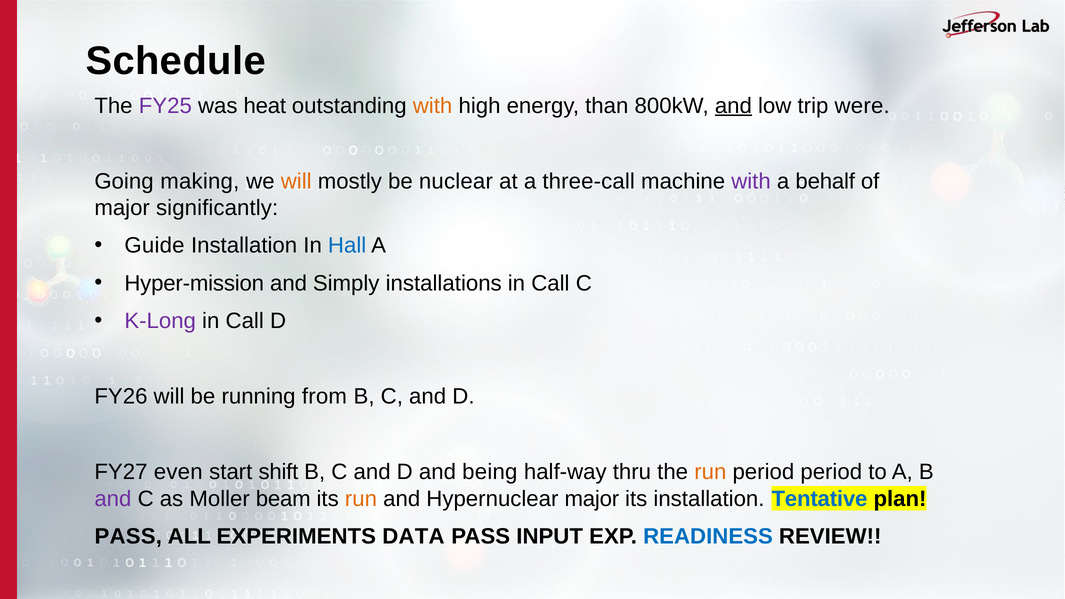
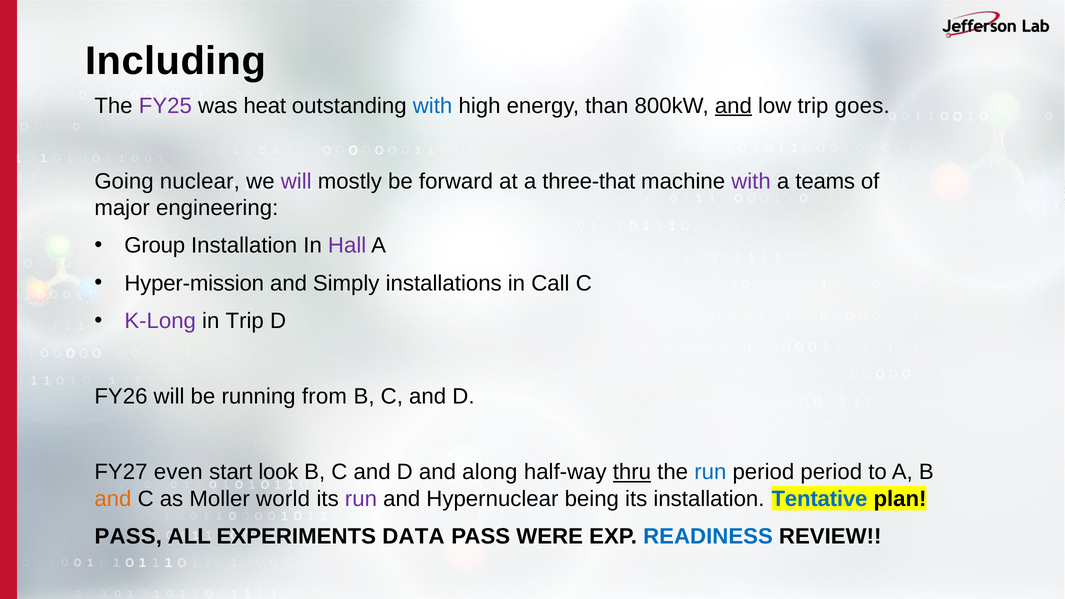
Schedule: Schedule -> Including (176, 61)
with colour: orange -> blue (433, 106)
were: were -> goes (862, 106)
making: making -> nuclear (200, 181)
will colour: orange -> purple (296, 181)
nuclear: nuclear -> forward (456, 181)
three-call: three-call -> three-that (589, 181)
behalf: behalf -> teams (825, 181)
significantly: significantly -> engineering (217, 208)
Guide: Guide -> Group (155, 246)
Hall colour: blue -> purple (347, 246)
Call: Call -> Trip (245, 321)
shift: shift -> look (278, 472)
being: being -> along (490, 472)
thru underline: none -> present (632, 472)
run colour: orange -> blue (710, 472)
and colour: purple -> orange (113, 499)
beam: beam -> world (283, 499)
run colour: orange -> purple (361, 499)
Hypernuclear major: major -> being (592, 499)
INPUT: INPUT -> WERE (550, 536)
